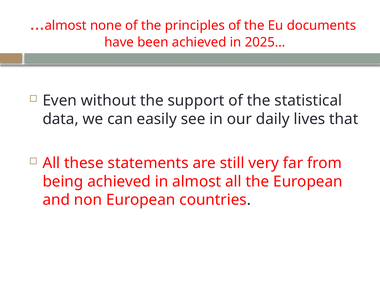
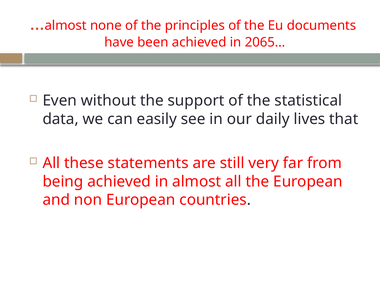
2025…: 2025… -> 2065… (265, 42)
